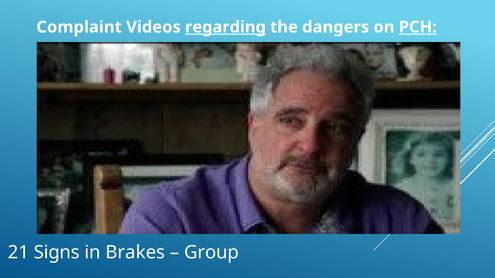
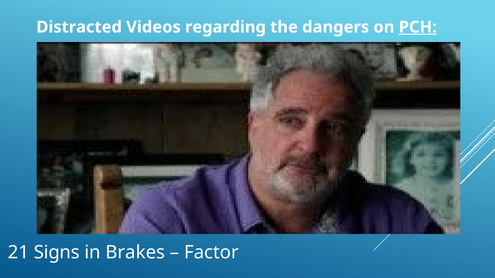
Complaint: Complaint -> Distracted (79, 27)
regarding underline: present -> none (225, 27)
Group: Group -> Factor (211, 253)
